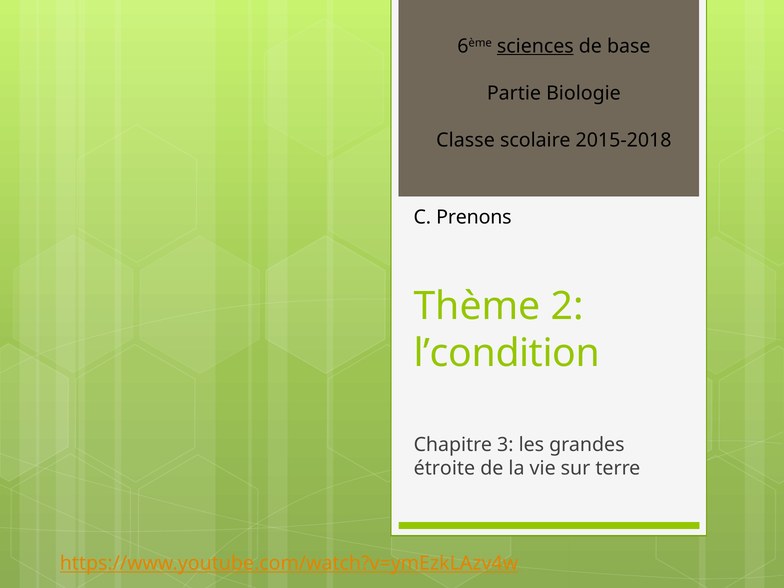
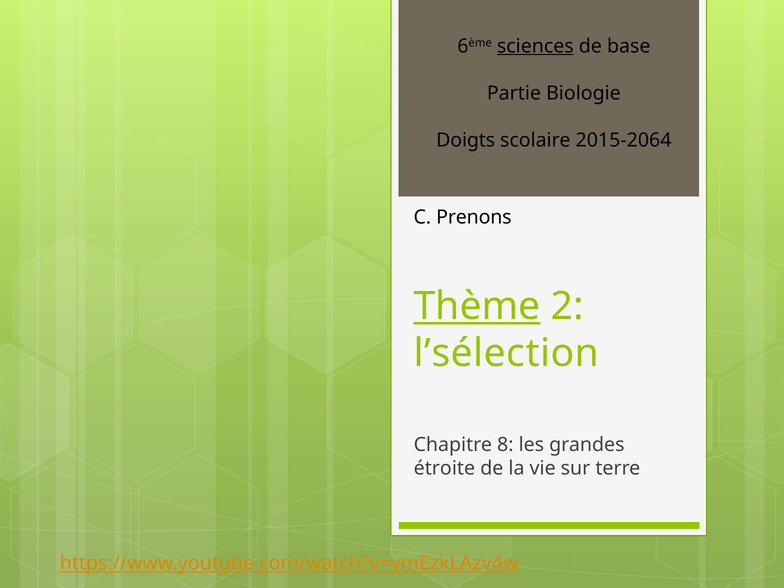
Classe: Classe -> Doigts (466, 140)
2015-2018: 2015-2018 -> 2015-2064 (624, 140)
Thème underline: none -> present (477, 306)
l’condition: l’condition -> l’sélection (506, 353)
3: 3 -> 8 (505, 445)
